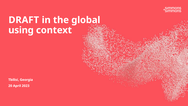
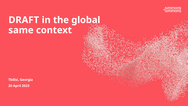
using: using -> same (21, 30)
